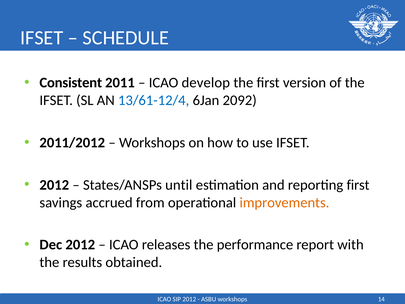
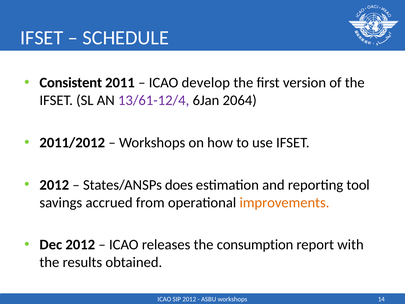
13/61-12/4 colour: blue -> purple (154, 100)
2092: 2092 -> 2064 (240, 100)
until: until -> does (179, 185)
reporting first: first -> tool (358, 185)
performance: performance -> consumption (255, 245)
